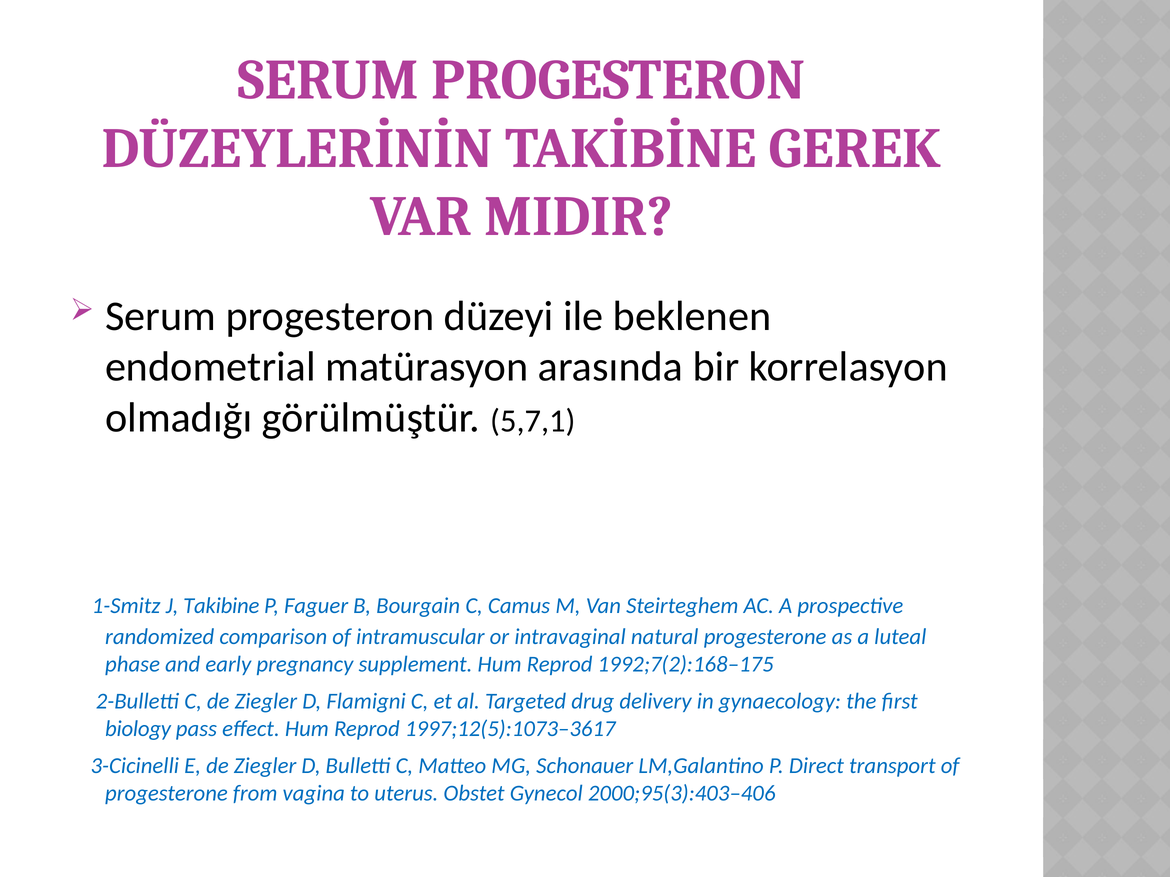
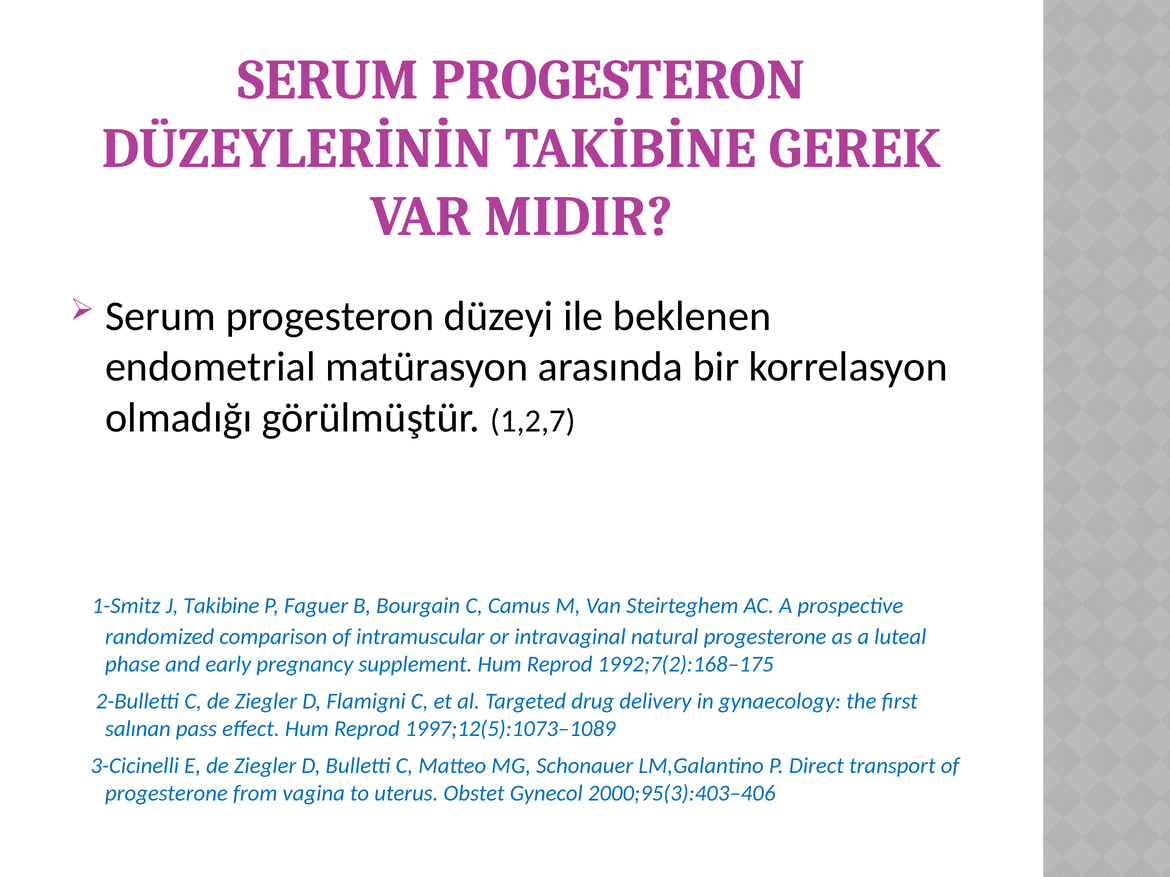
5,7,1: 5,7,1 -> 1,2,7 (533, 421)
biology: biology -> salınan (138, 729)
1997;12(5):1073–3617: 1997;12(5):1073–3617 -> 1997;12(5):1073–1089 (510, 729)
